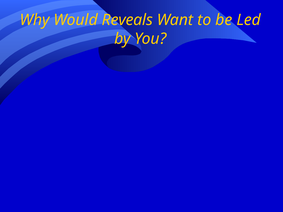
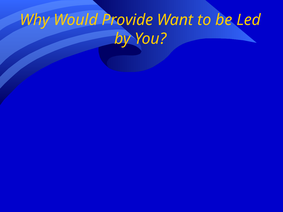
Reveals: Reveals -> Provide (127, 20)
